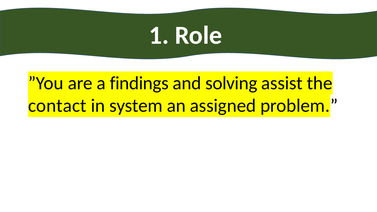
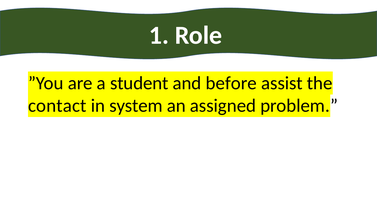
findings: findings -> student (139, 83)
solving: solving -> before (231, 83)
